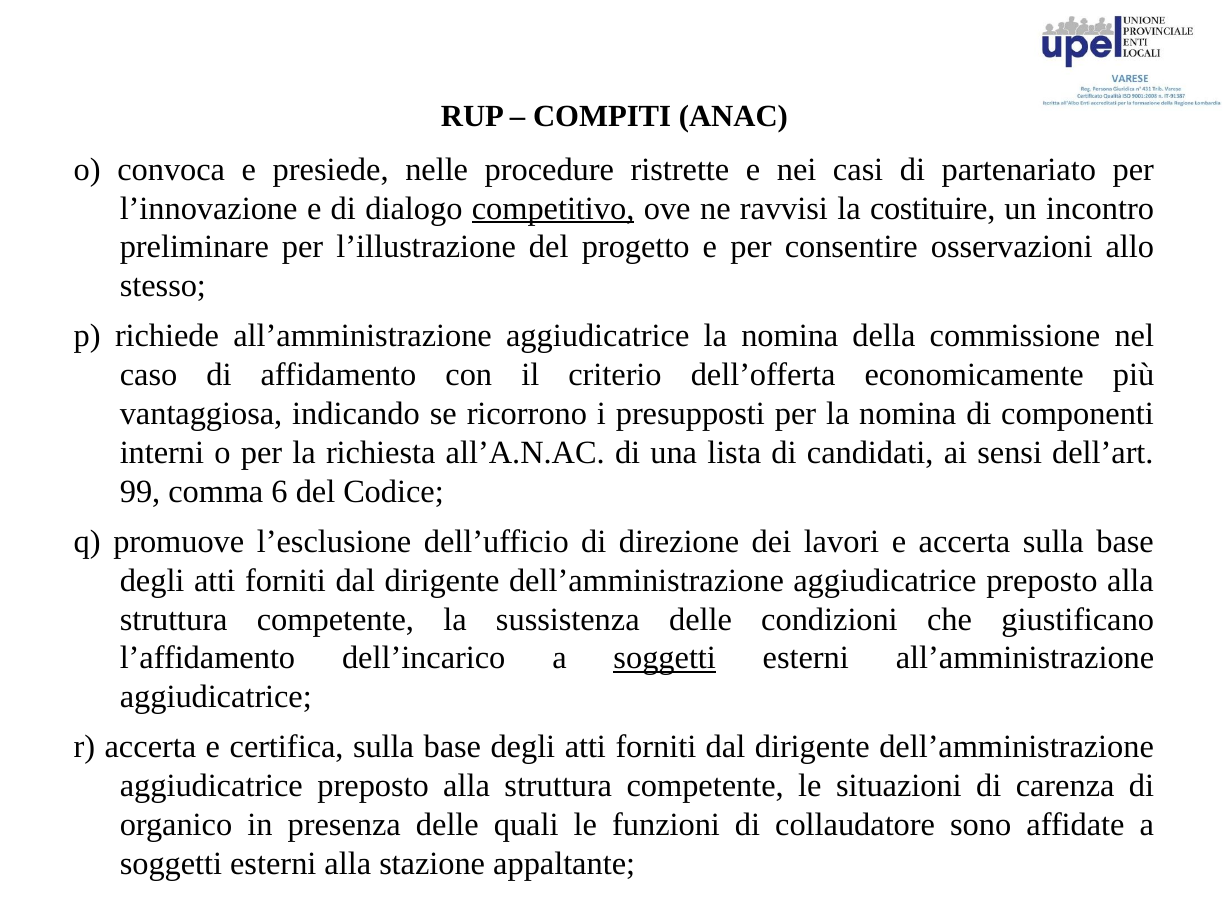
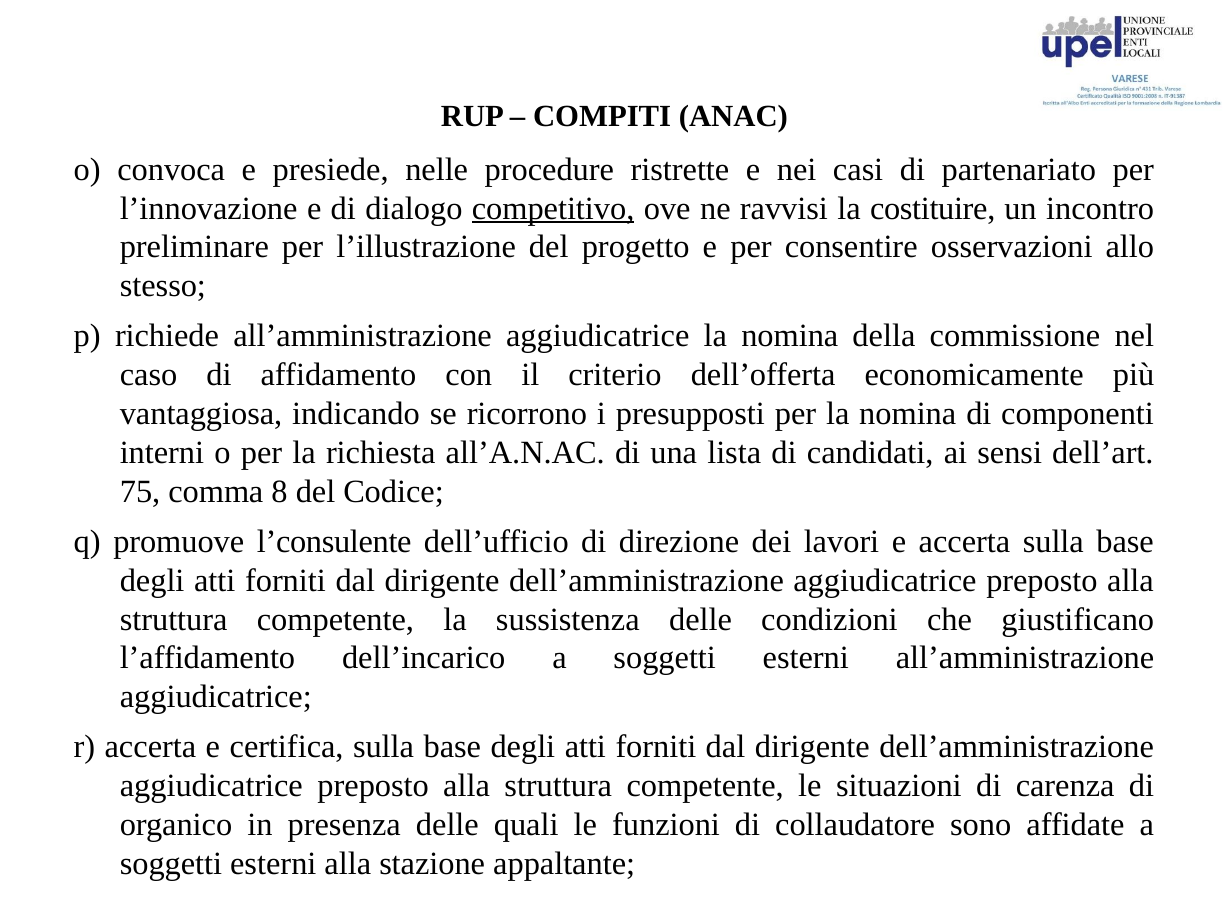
99: 99 -> 75 (140, 491)
6: 6 -> 8 (280, 491)
l’esclusione: l’esclusione -> l’consulente (334, 541)
soggetti underline: present -> none (665, 658)
